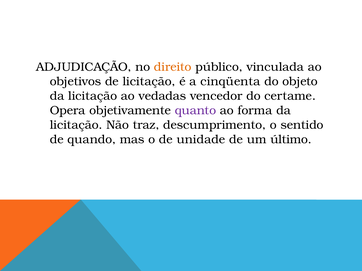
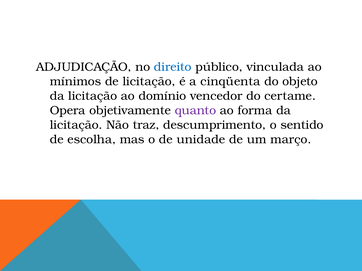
direito colour: orange -> blue (173, 67)
objetivos: objetivos -> mínimos (75, 82)
vedadas: vedadas -> domínio (162, 96)
quando: quando -> escolha (92, 140)
último: último -> março (291, 140)
